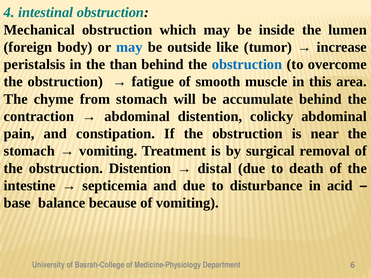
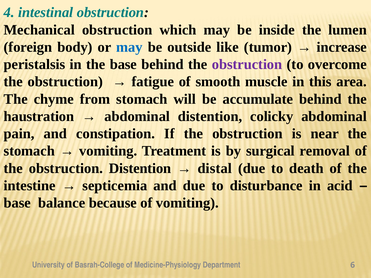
the than: than -> base (123, 64)
obstruction colour: blue -> purple (247, 64)
contraction: contraction -> haustration (39, 116)
